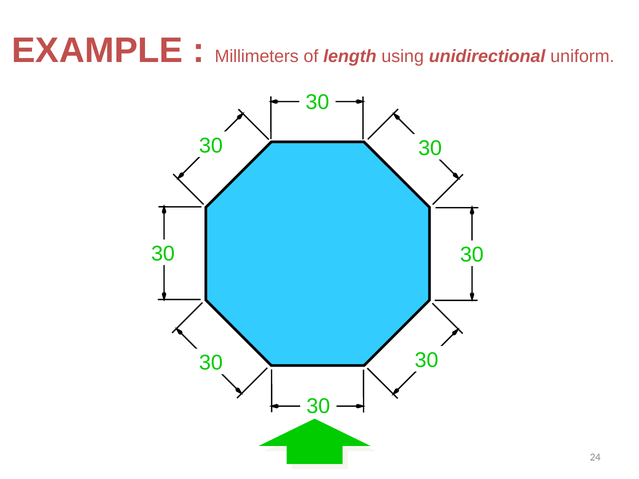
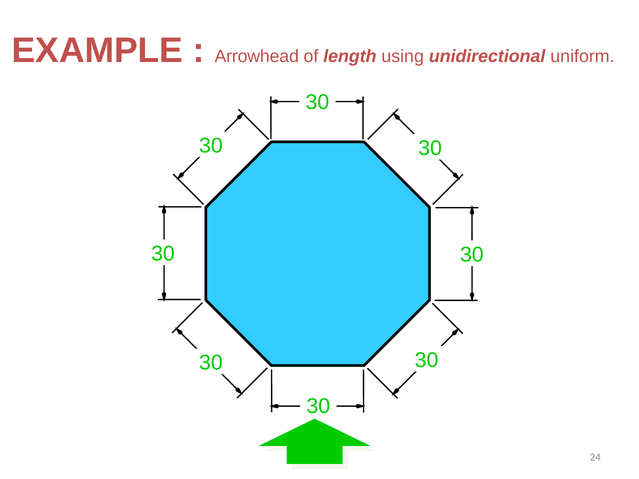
Millimeters: Millimeters -> Arrowhead (257, 56)
